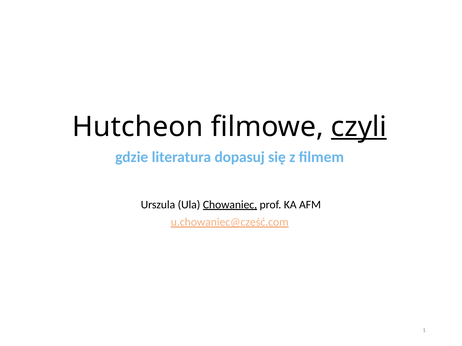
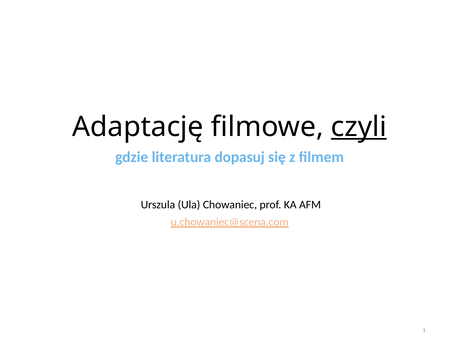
Hutcheon: Hutcheon -> Adaptację (138, 127)
Chowaniec underline: present -> none (230, 205)
u.chowaniec@część.com: u.chowaniec@część.com -> u.chowaniec@scena.com (230, 222)
